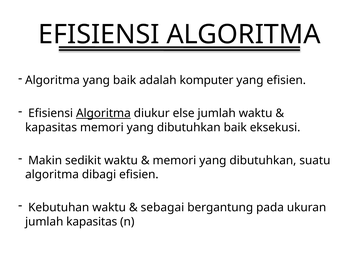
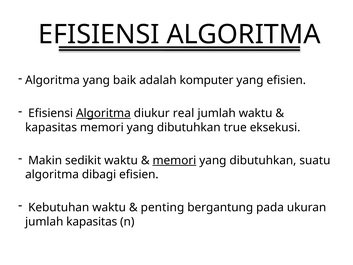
else: else -> real (184, 113)
dibutuhkan baik: baik -> true (235, 127)
memori underline: none -> present (174, 160)
sebagai: sebagai -> penting (162, 207)
